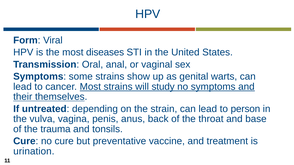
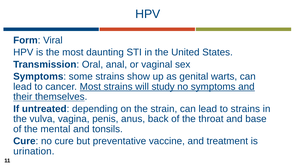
diseases: diseases -> daunting (105, 52)
to person: person -> strains (245, 109)
trauma: trauma -> mental (55, 129)
